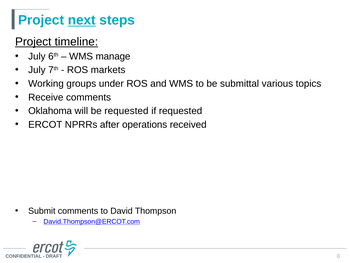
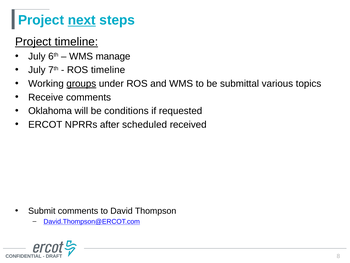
ROS markets: markets -> timeline (108, 70)
groups underline: none -> present (81, 83)
be requested: requested -> conditions (126, 111)
operations: operations -> scheduled (145, 124)
